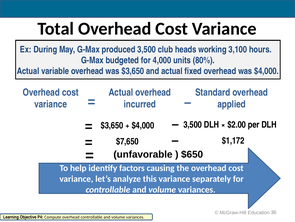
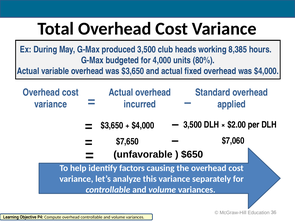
3,100: 3,100 -> 8,385 (238, 49)
$1,172: $1,172 -> $7,060 (233, 140)
